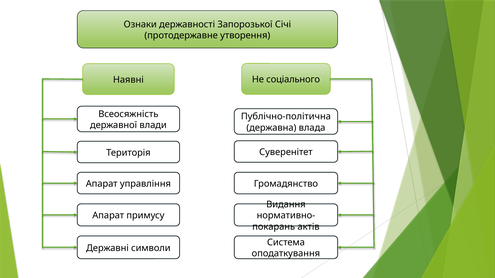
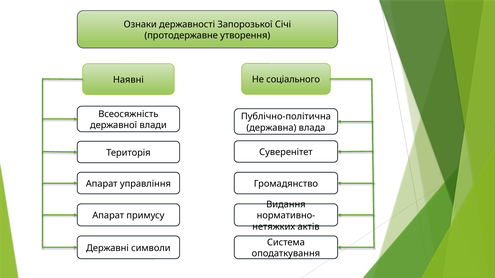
покарань: покарань -> нетяжких (274, 227)
